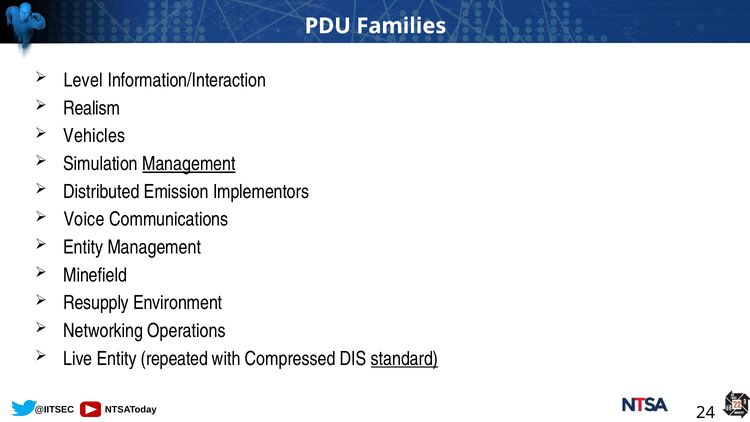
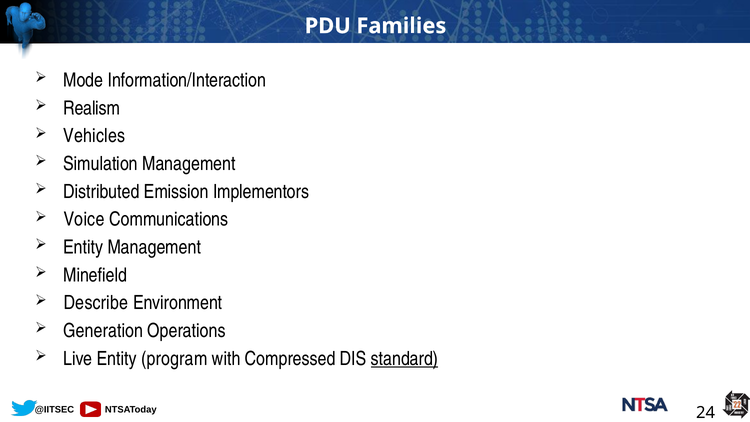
Level: Level -> Mode (83, 80)
Management underline: present -> none (189, 164)
Resupply: Resupply -> Describe (96, 303)
Networking: Networking -> Generation (103, 331)
repeated: repeated -> program (174, 358)
